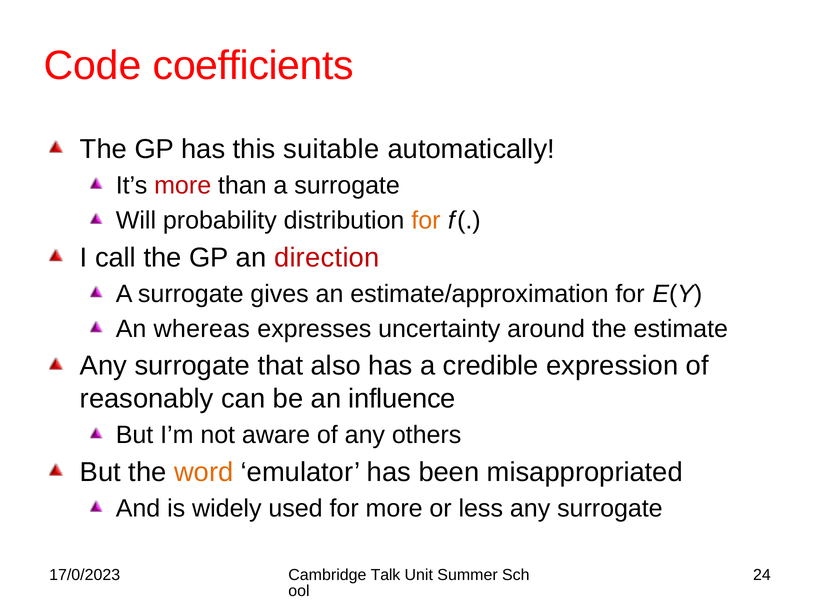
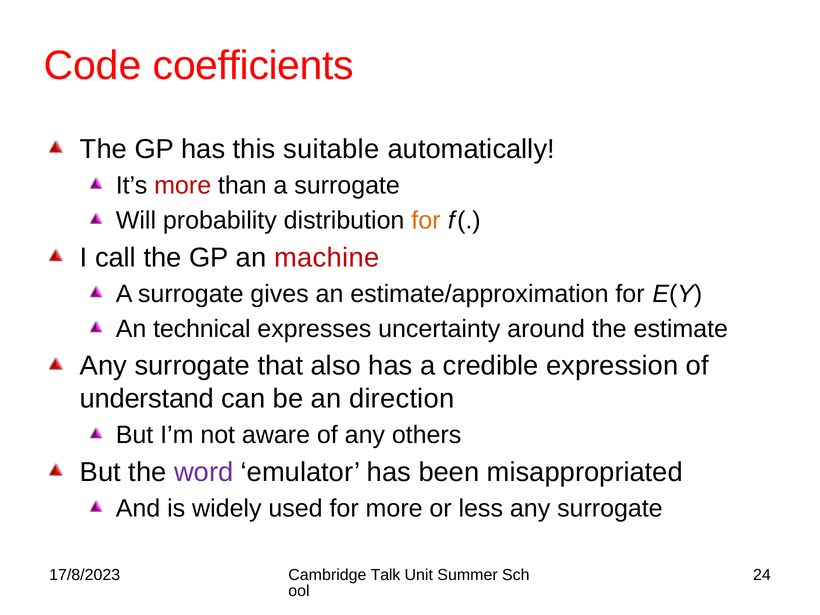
direction: direction -> machine (327, 258)
whereas: whereas -> technical (202, 329)
reasonably: reasonably -> understand (147, 399)
influence: influence -> direction (402, 399)
word colour: orange -> purple (204, 472)
17/0/2023: 17/0/2023 -> 17/8/2023 (85, 575)
